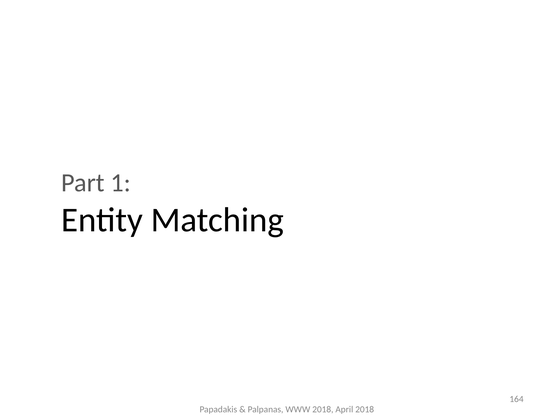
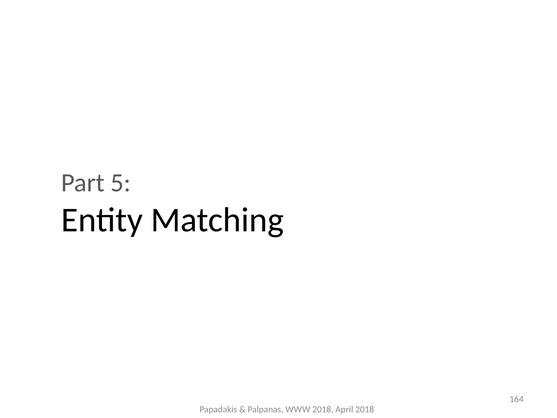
1: 1 -> 5 (121, 183)
